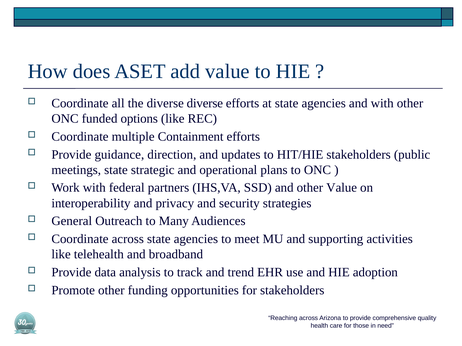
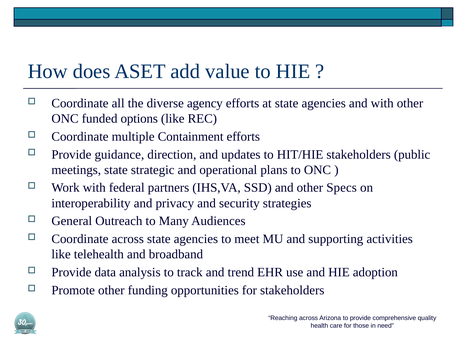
diverse diverse: diverse -> agency (205, 103)
other Value: Value -> Specs (342, 188)
